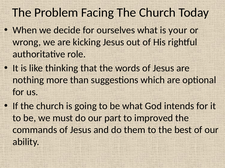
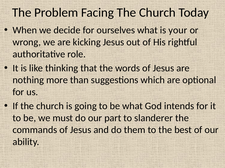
improved: improved -> slanderer (154, 118)
